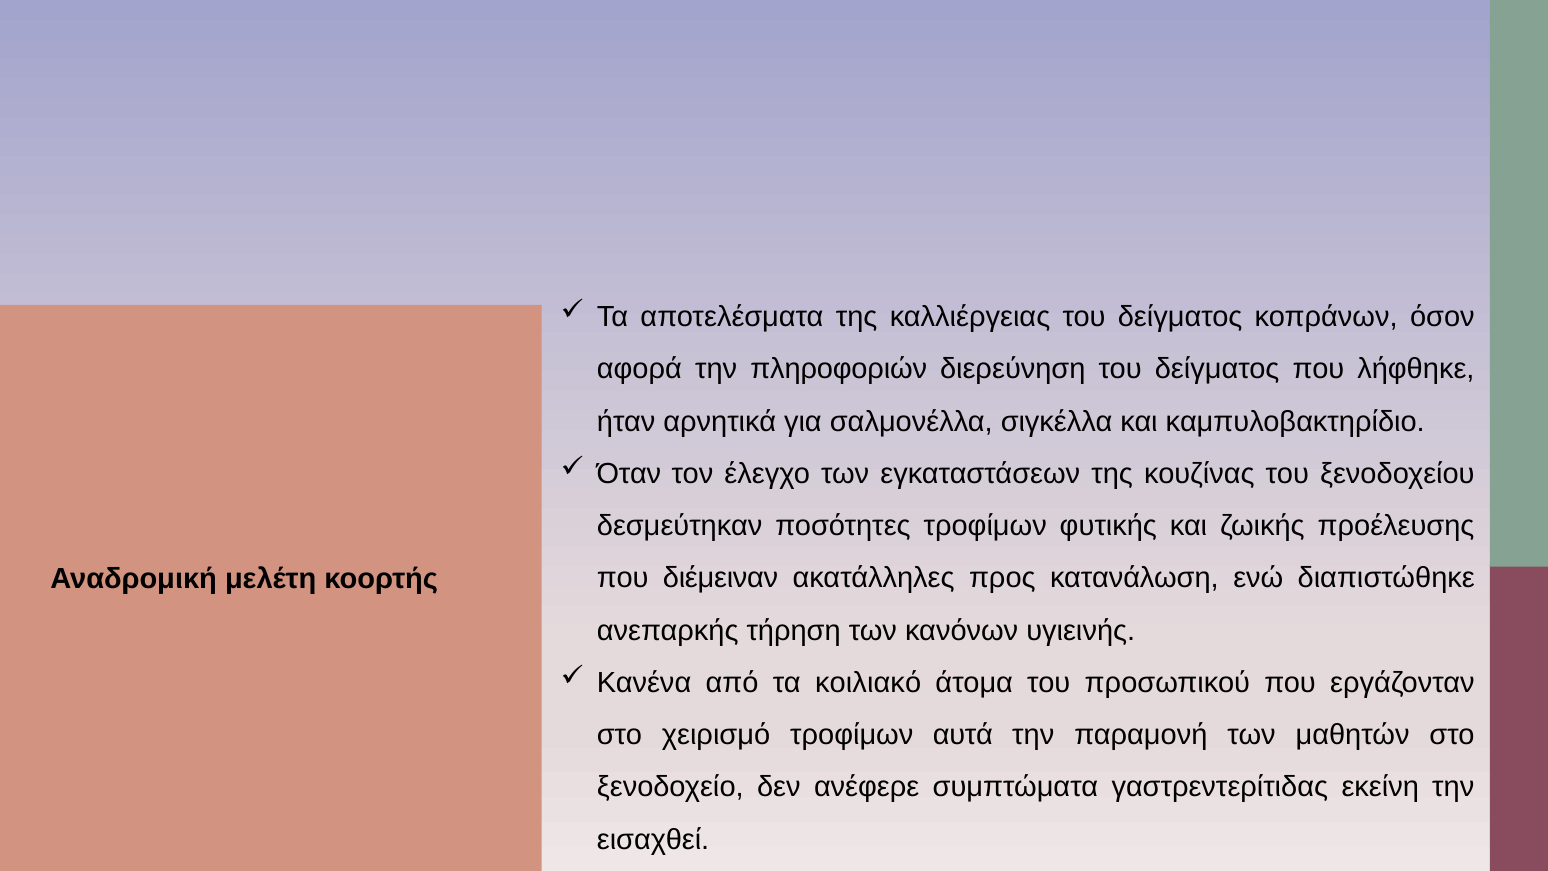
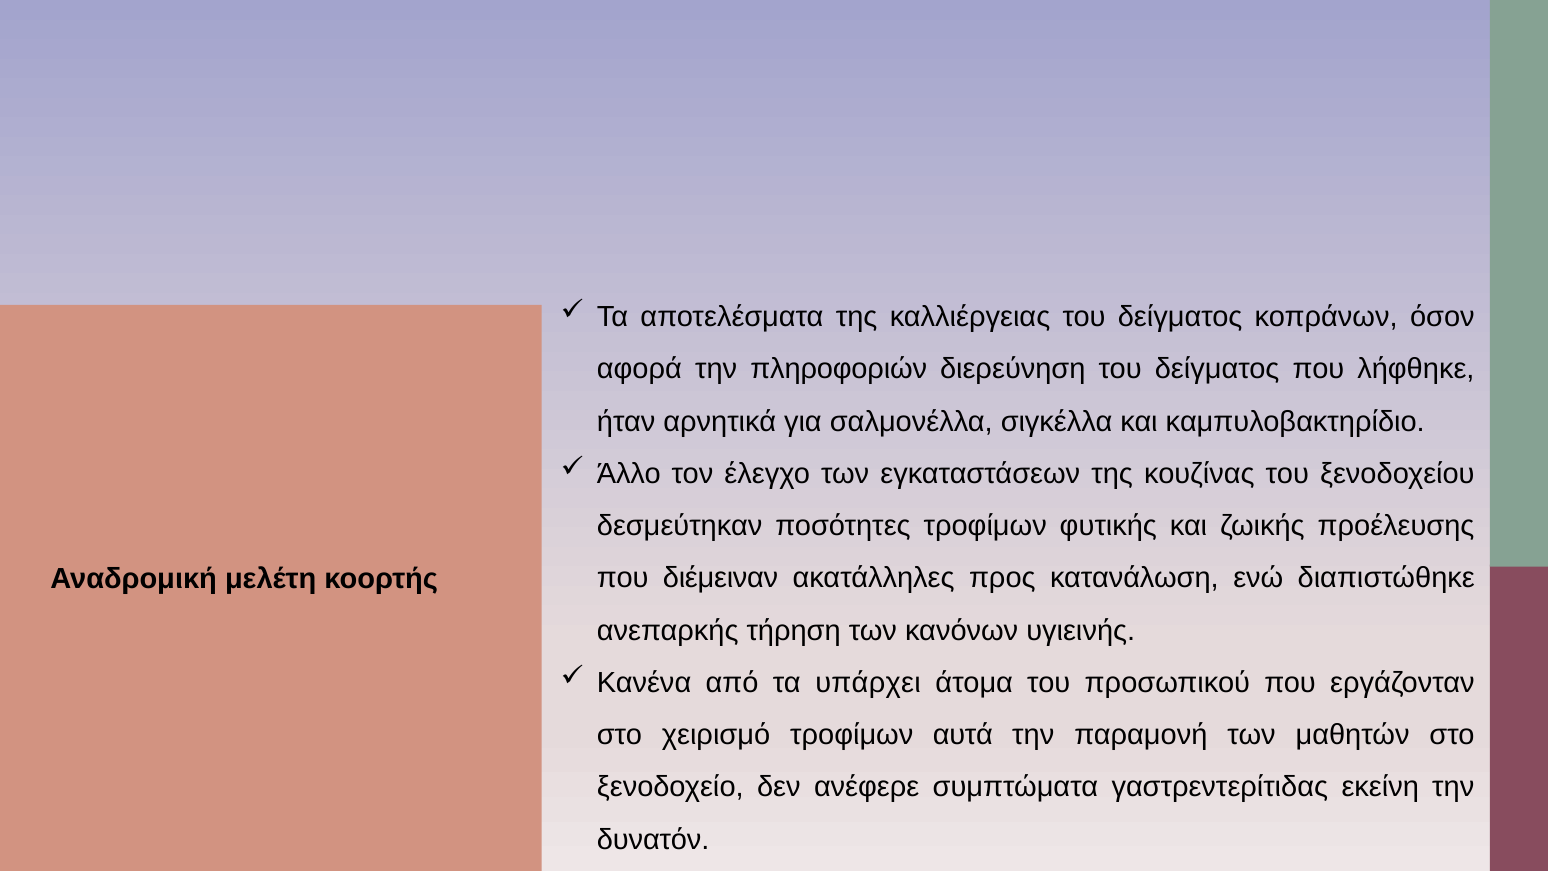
Όταν: Όταν -> Άλλο (629, 474)
κοιλιακό: κοιλιακό -> υπάρχει (868, 683)
εισαχθεί: εισαχθεί -> δυνατόν (653, 839)
